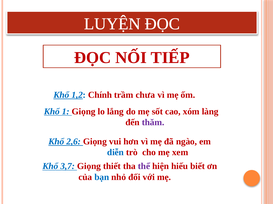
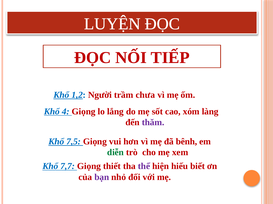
Chính: Chính -> Người (100, 95)
1: 1 -> 4 (66, 112)
2,6: 2,6 -> 7,5 (74, 142)
ngào: ngào -> bênh (187, 142)
diễn colour: blue -> green (115, 153)
3,7: 3,7 -> 7,7 (68, 167)
bạn colour: blue -> purple (102, 178)
